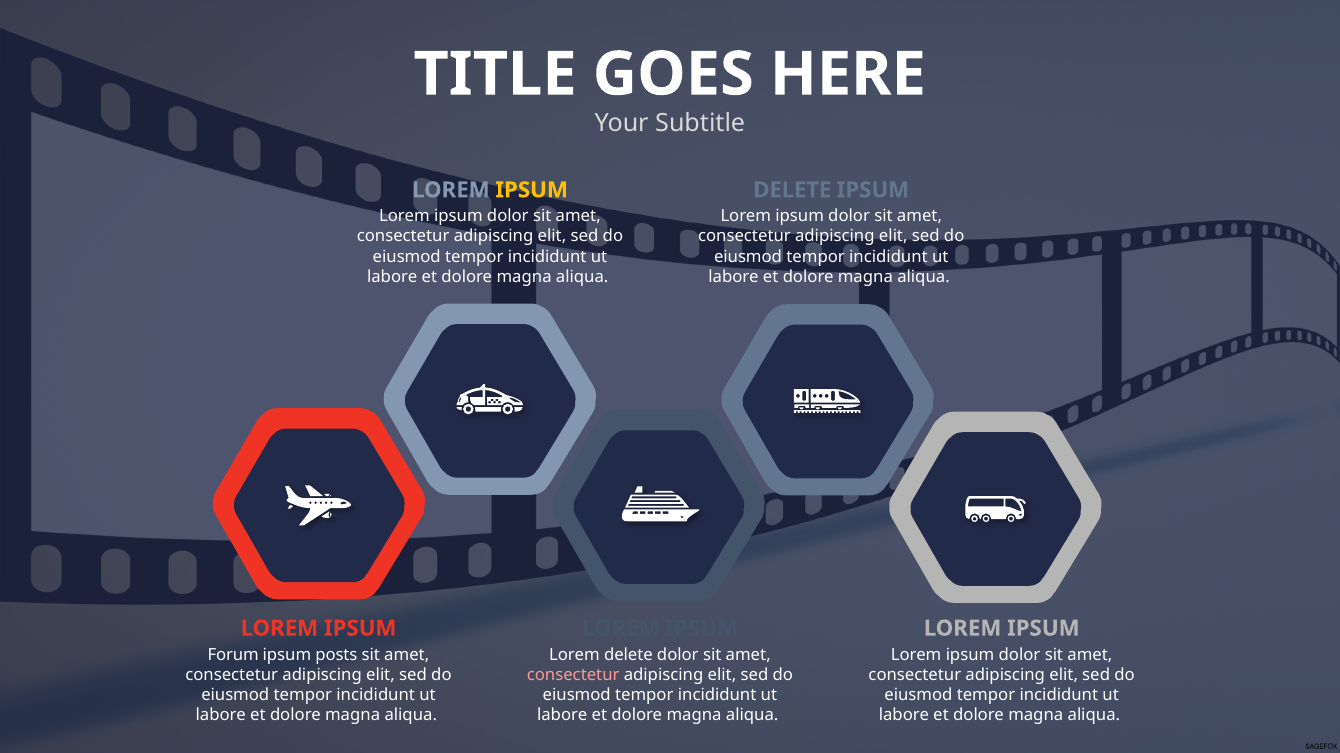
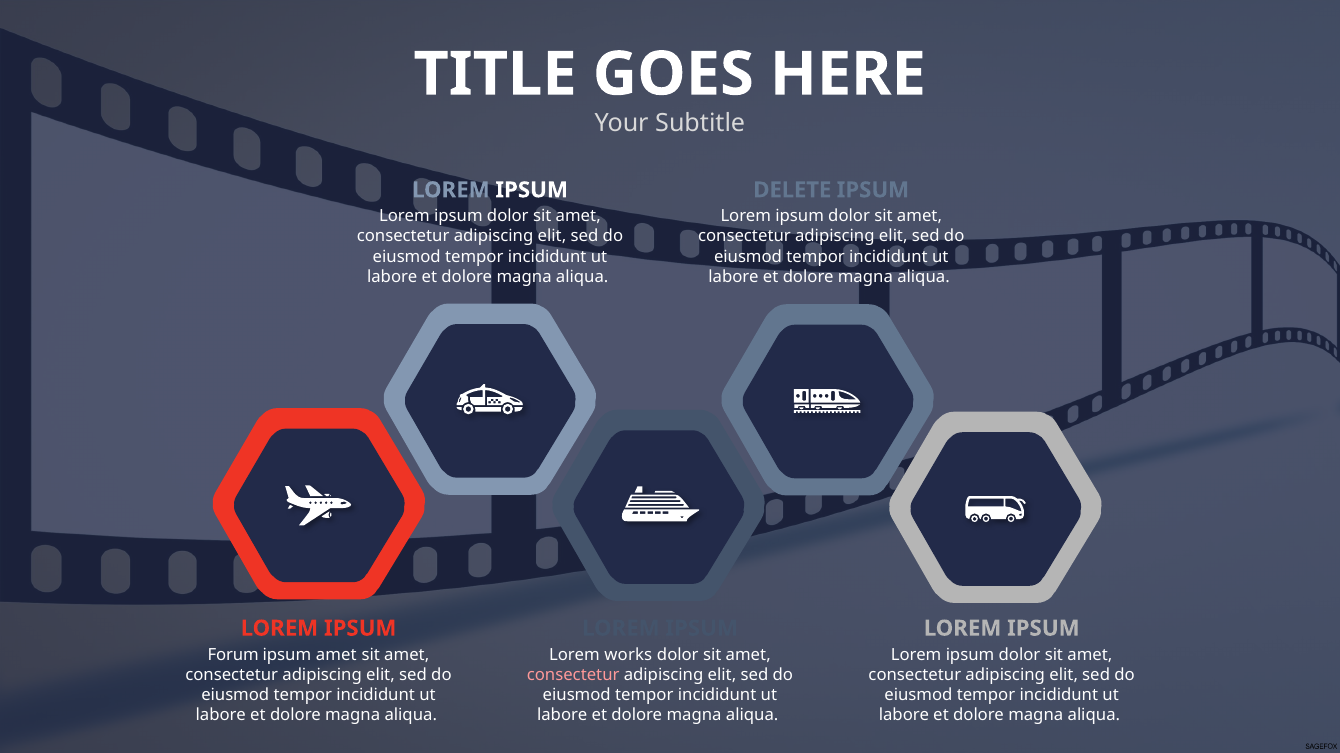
IPSUM colour: yellow -> white (532, 190)
ipsum posts: posts -> amet (336, 655)
Lorem delete: delete -> works (628, 655)
